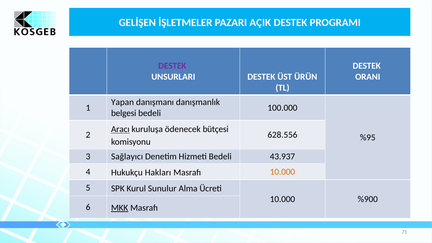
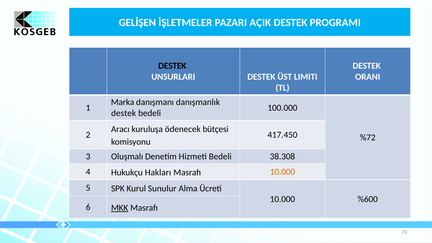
DESTEK colour: purple -> black (172, 66)
ÜRÜN: ÜRÜN -> LIMITI (306, 77)
Yapan: Yapan -> Marka (123, 102)
belgesi: belgesi -> destek (124, 113)
Aracı underline: present -> none (120, 129)
628.556: 628.556 -> 417.450 (282, 135)
%95: %95 -> %72 (368, 137)
Sağlayıcı: Sağlayıcı -> Oluşmalı (127, 156)
43.937: 43.937 -> 38.308 (282, 156)
%900: %900 -> %600 (368, 199)
